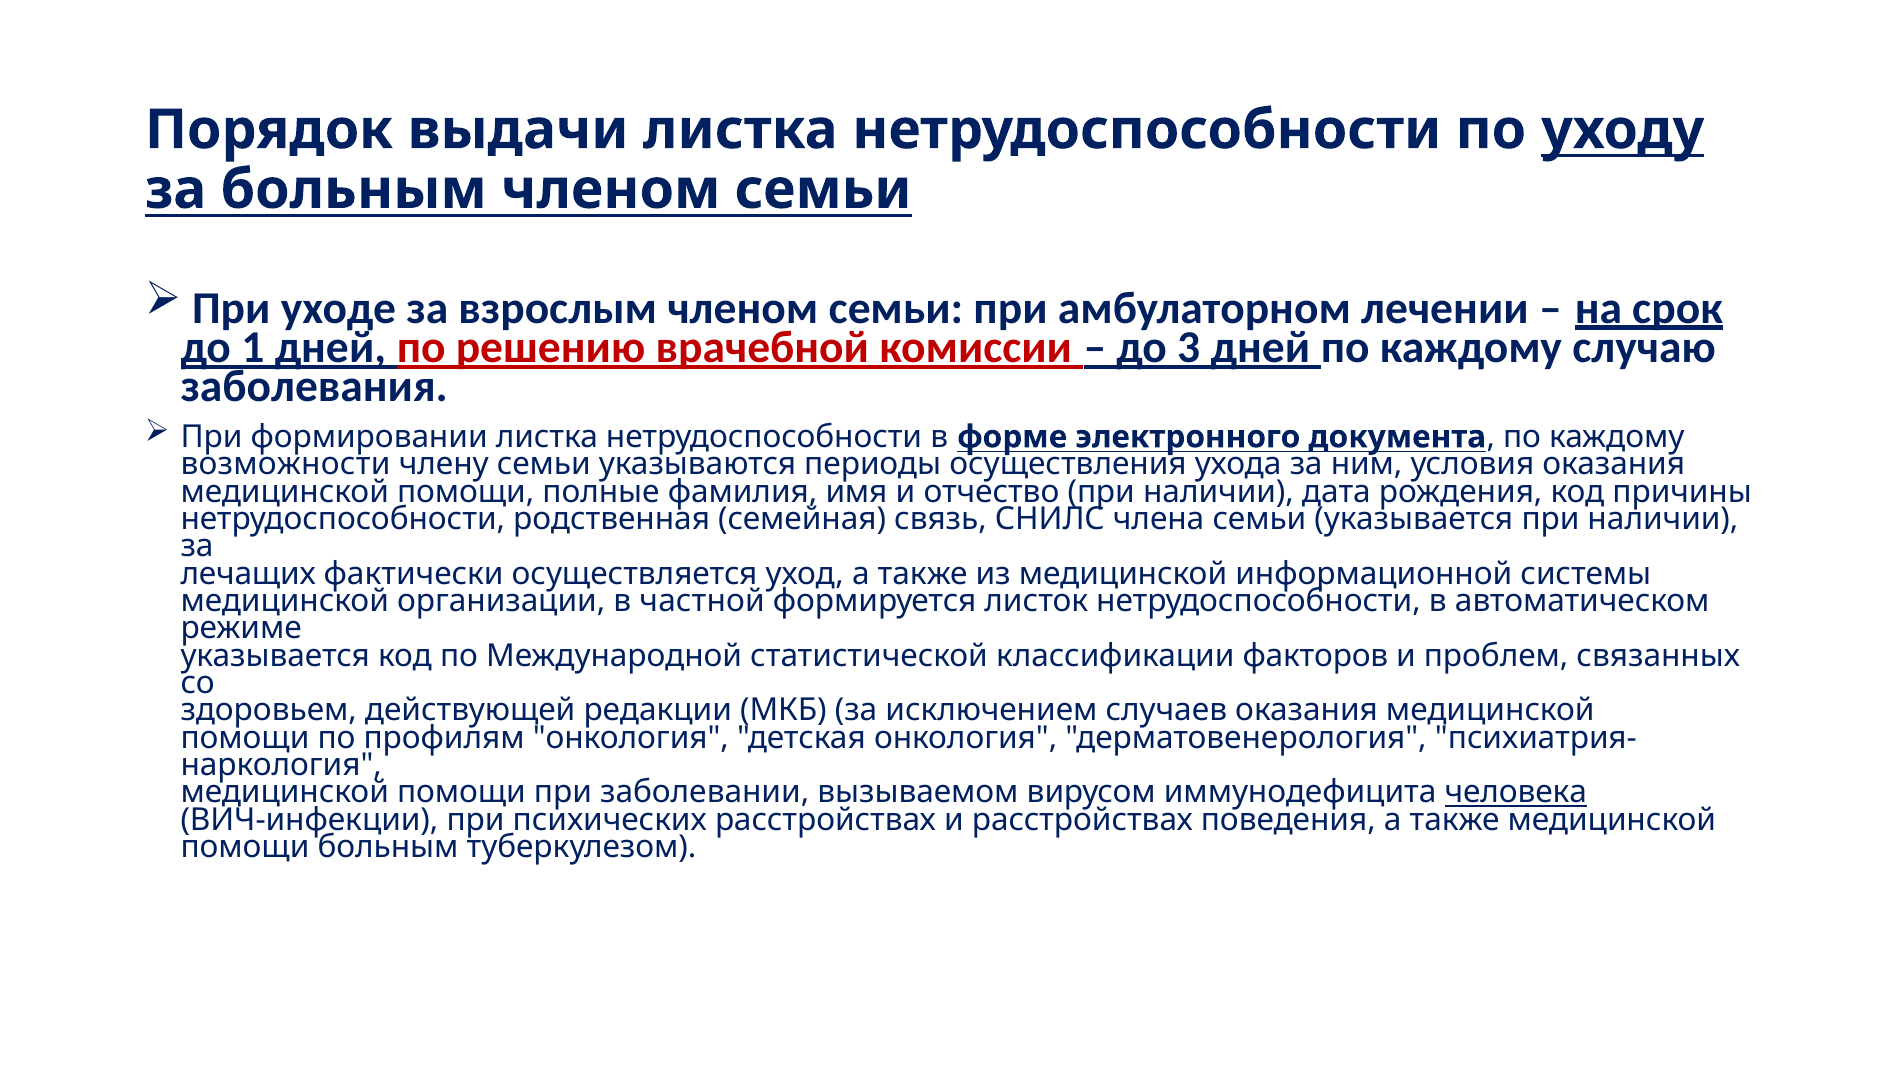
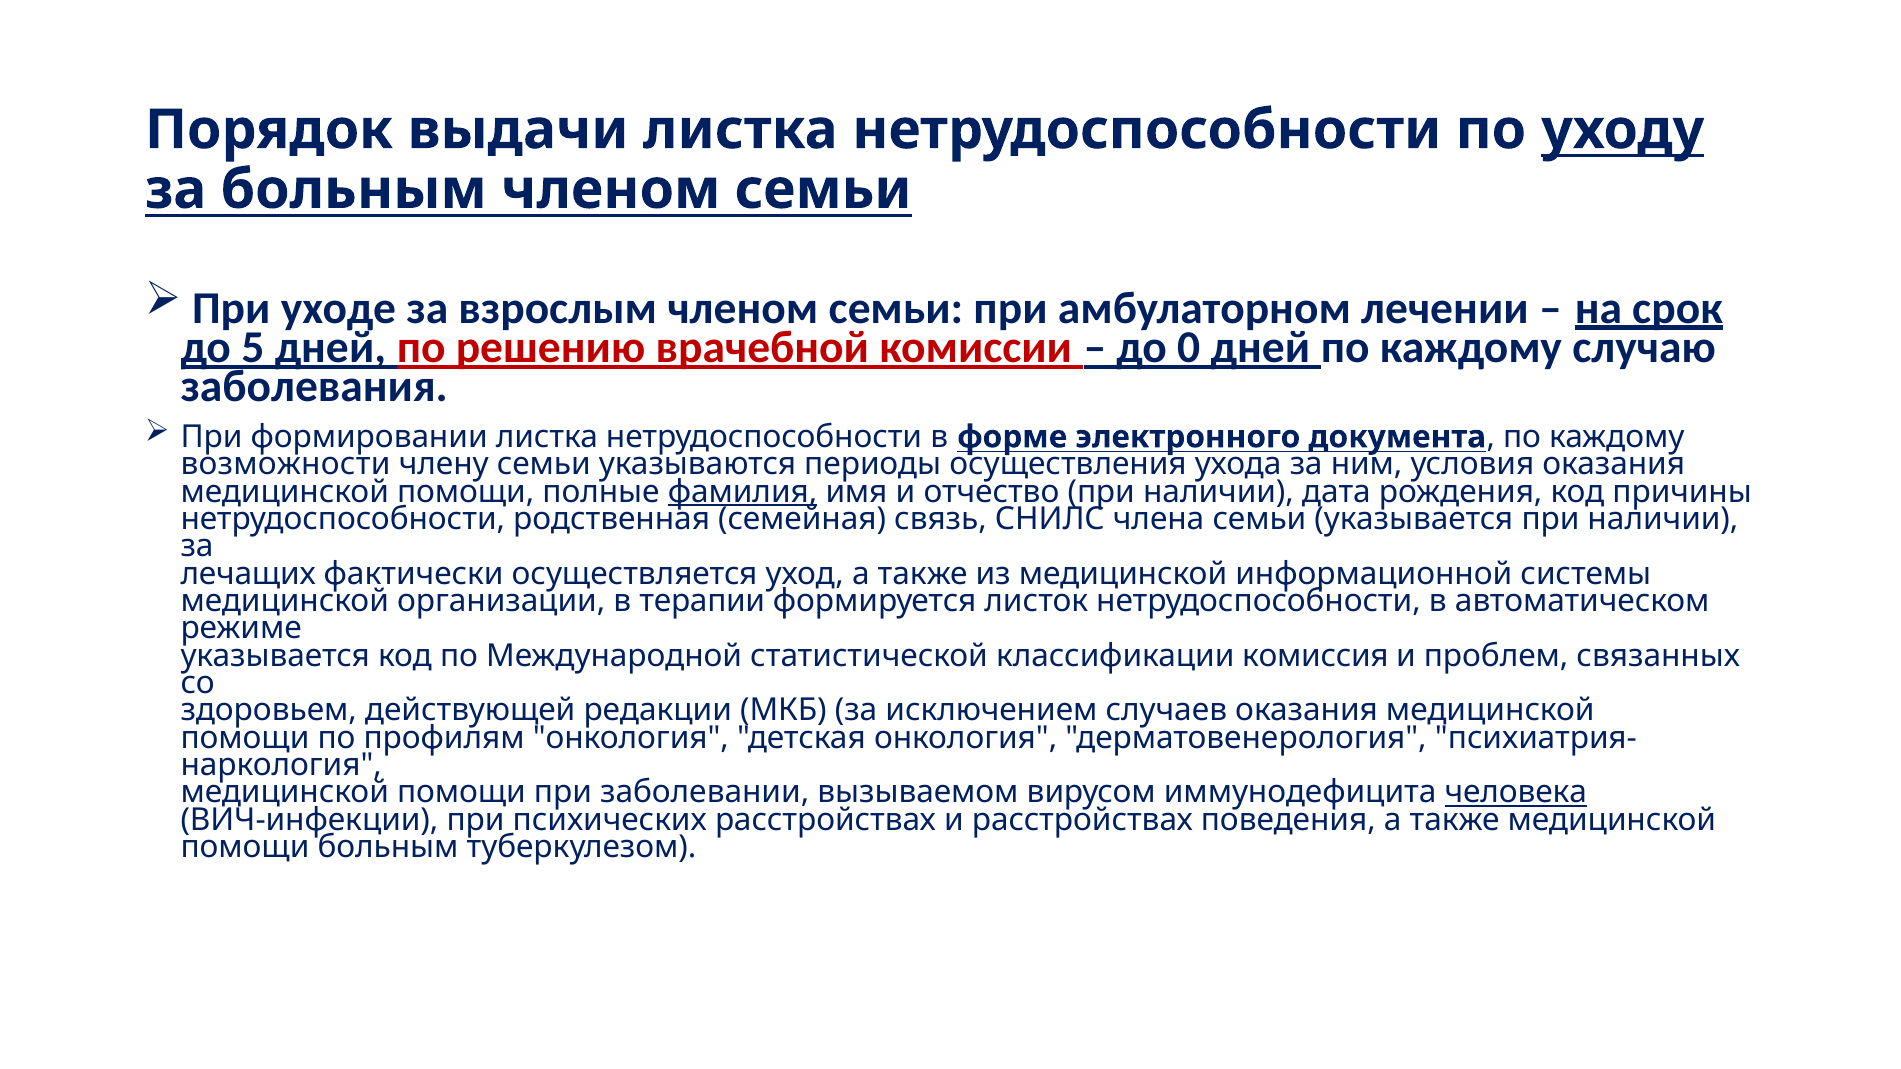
1: 1 -> 5 (253, 348)
3: 3 -> 0 (1189, 348)
фамилия underline: none -> present (743, 492)
частной: частной -> терапии (702, 601)
факторов: факторов -> комиссия (1315, 656)
